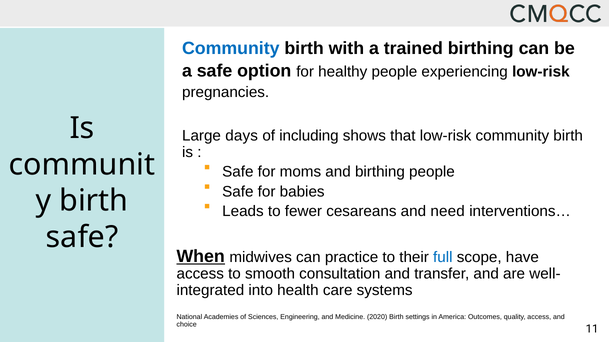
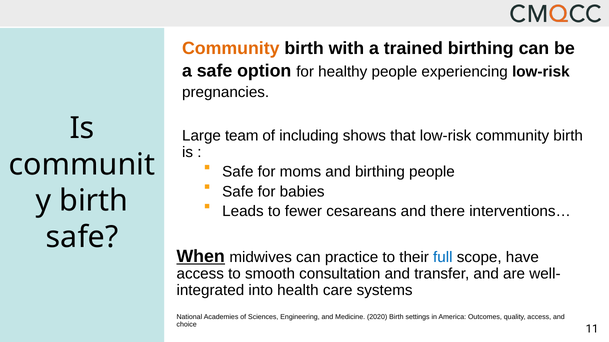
Community colour: blue -> orange (231, 48)
days: days -> team (242, 136)
need: need -> there (448, 212)
